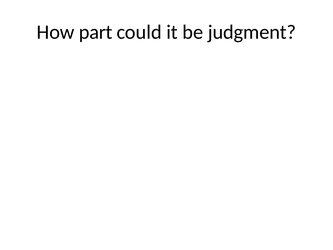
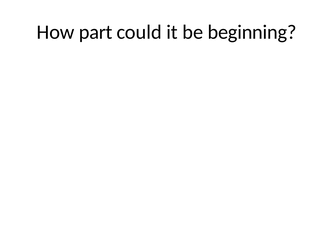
judgment: judgment -> beginning (252, 32)
